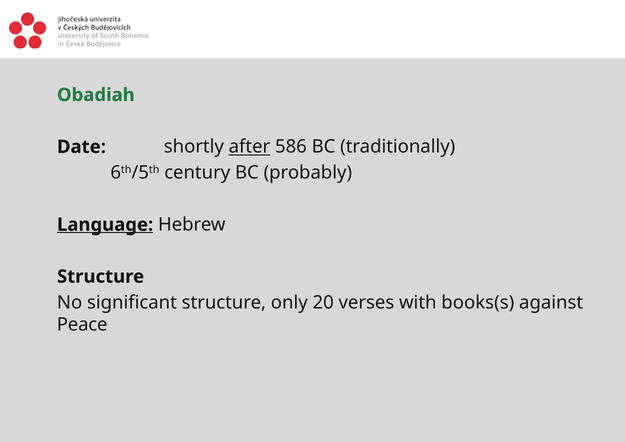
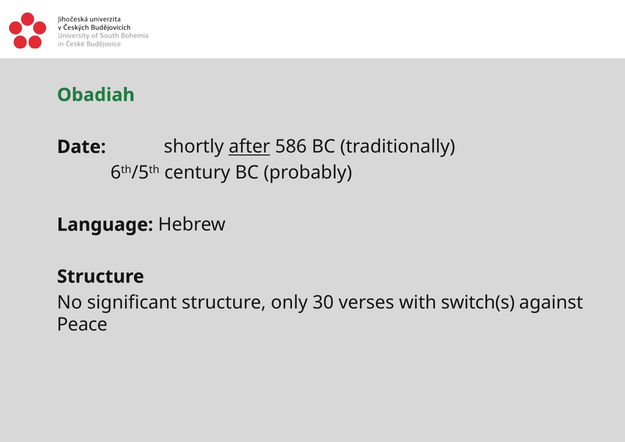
Language underline: present -> none (105, 225)
20: 20 -> 30 (323, 303)
books(s: books(s -> switch(s (478, 303)
